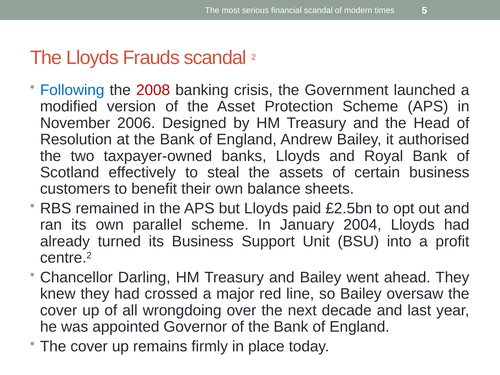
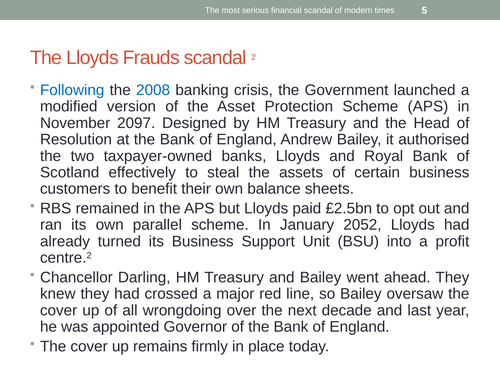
2008 colour: red -> blue (153, 90)
2006: 2006 -> 2097 (136, 123)
2004: 2004 -> 2052 (362, 225)
